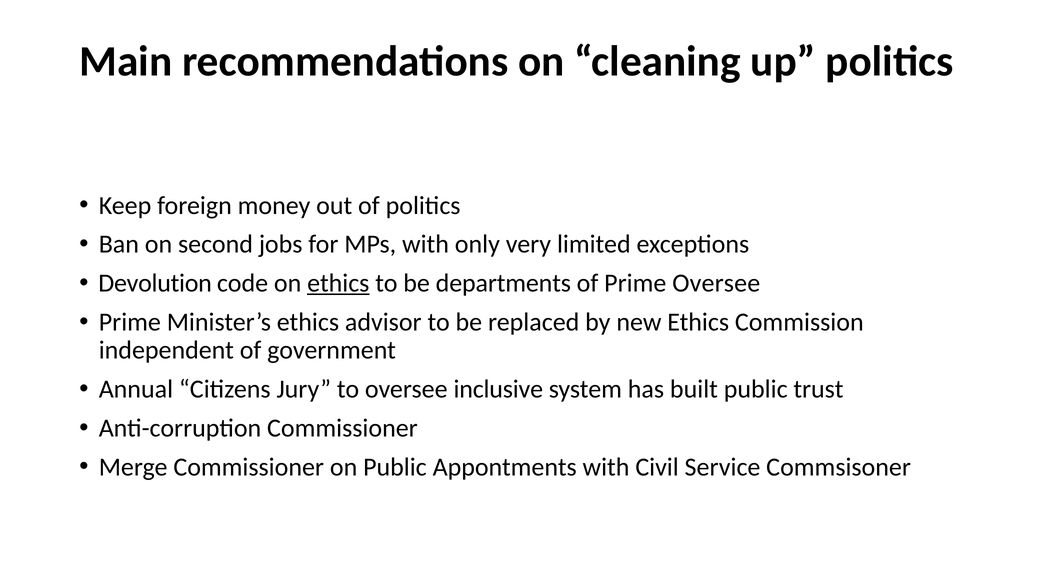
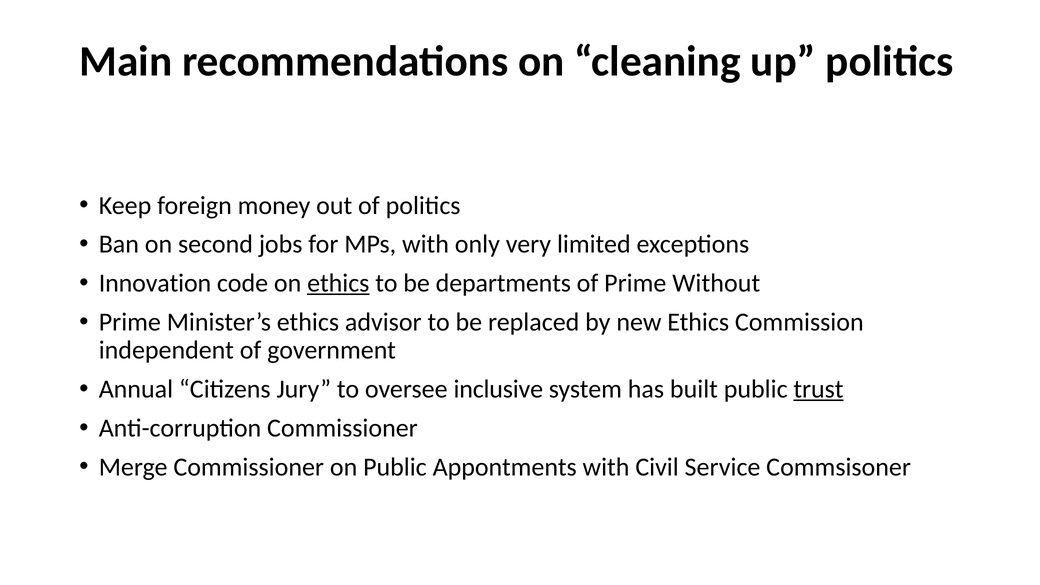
Devolution: Devolution -> Innovation (155, 283)
Prime Oversee: Oversee -> Without (716, 283)
trust underline: none -> present (818, 389)
